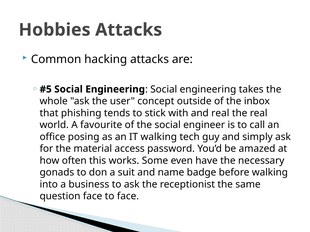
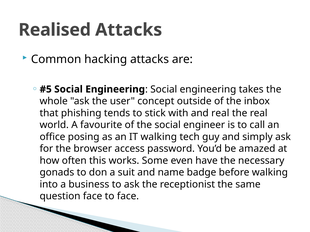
Hobbies: Hobbies -> Realised (55, 30)
material: material -> browser (93, 149)
